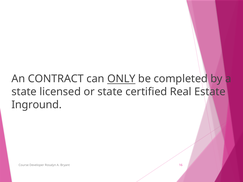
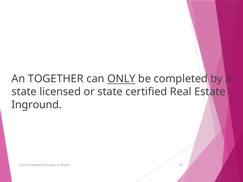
CONTRACT: CONTRACT -> TOGETHER (56, 79)
